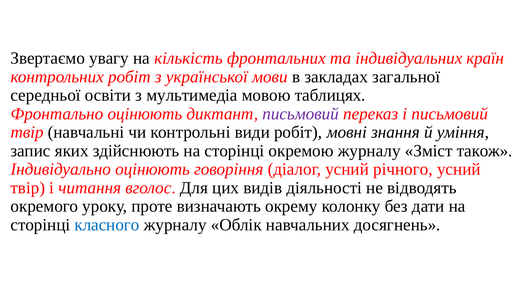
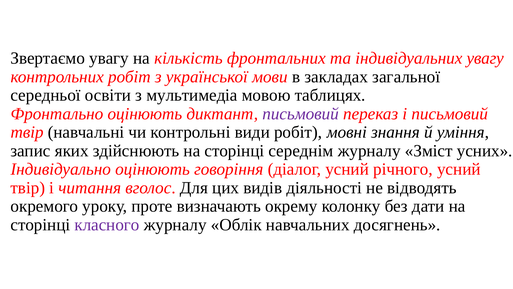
індивідуальних країн: країн -> увагу (485, 58)
окремою: окремою -> середнім (301, 151)
також: також -> усних (485, 151)
класного colour: blue -> purple (107, 224)
